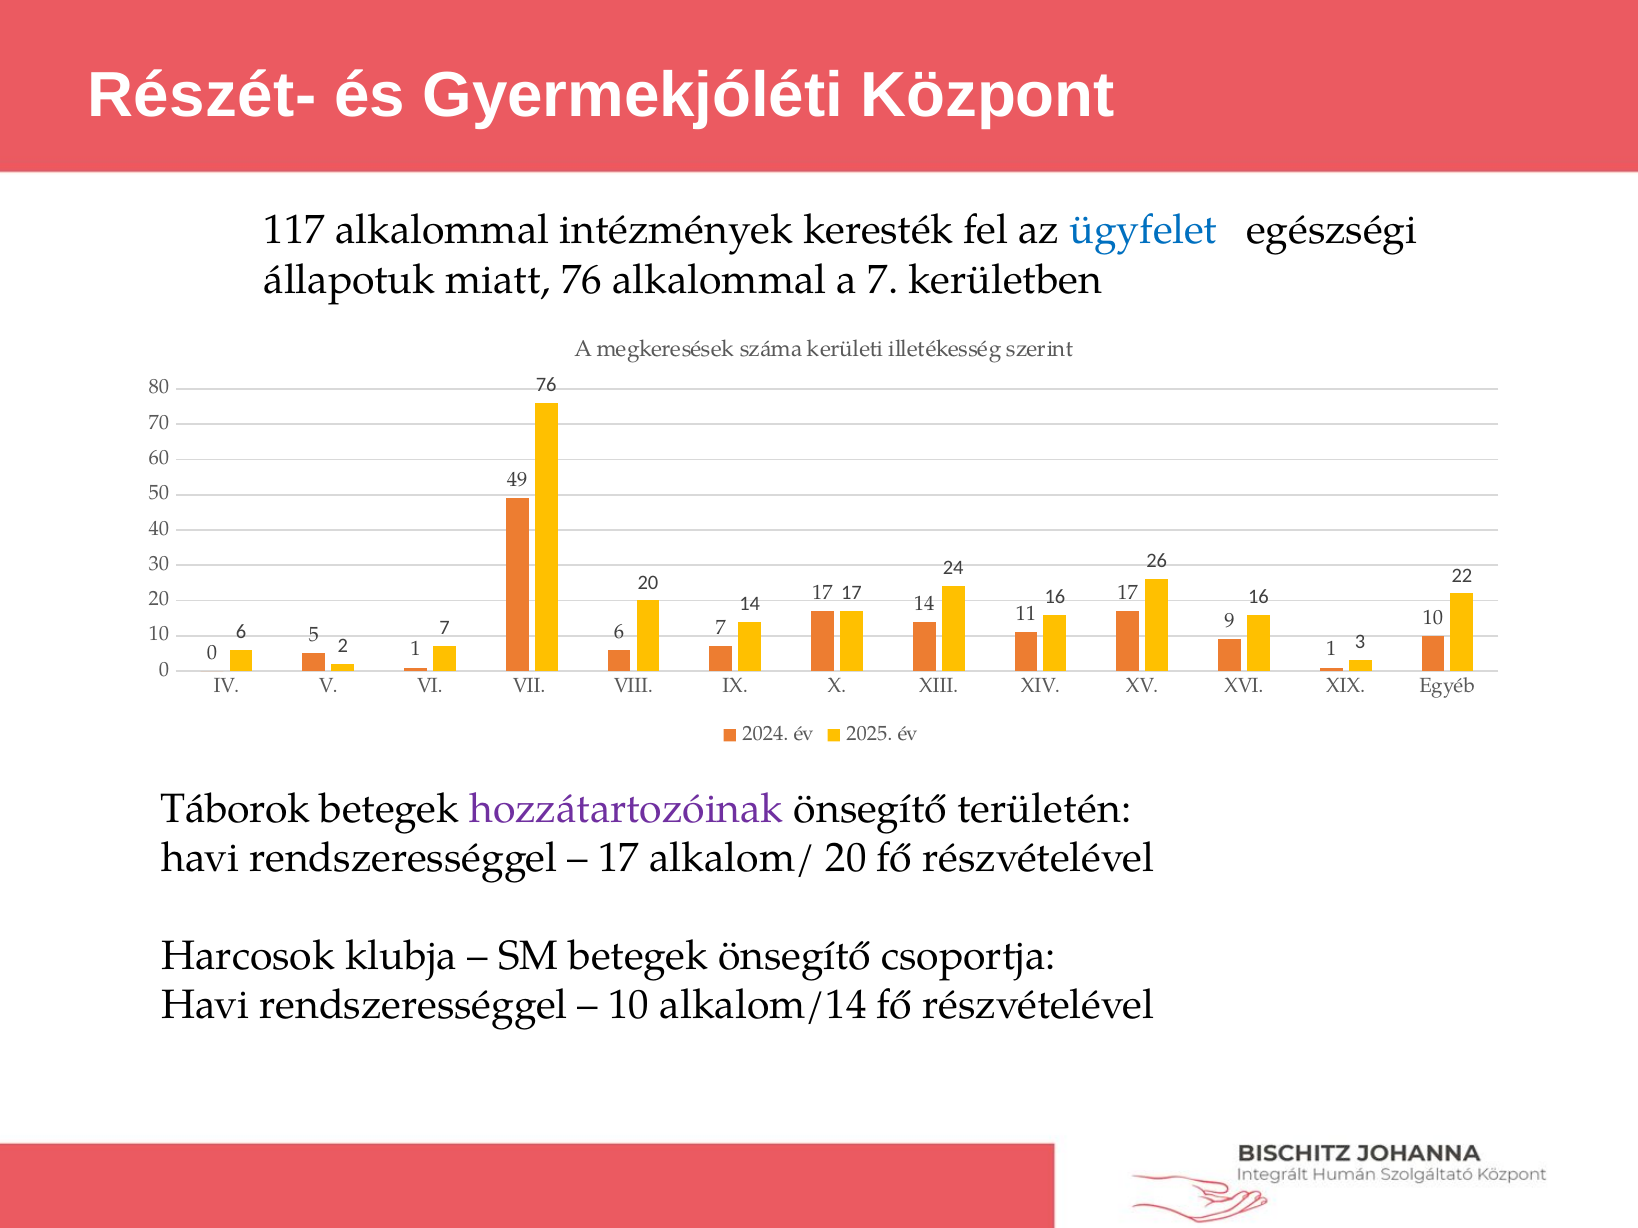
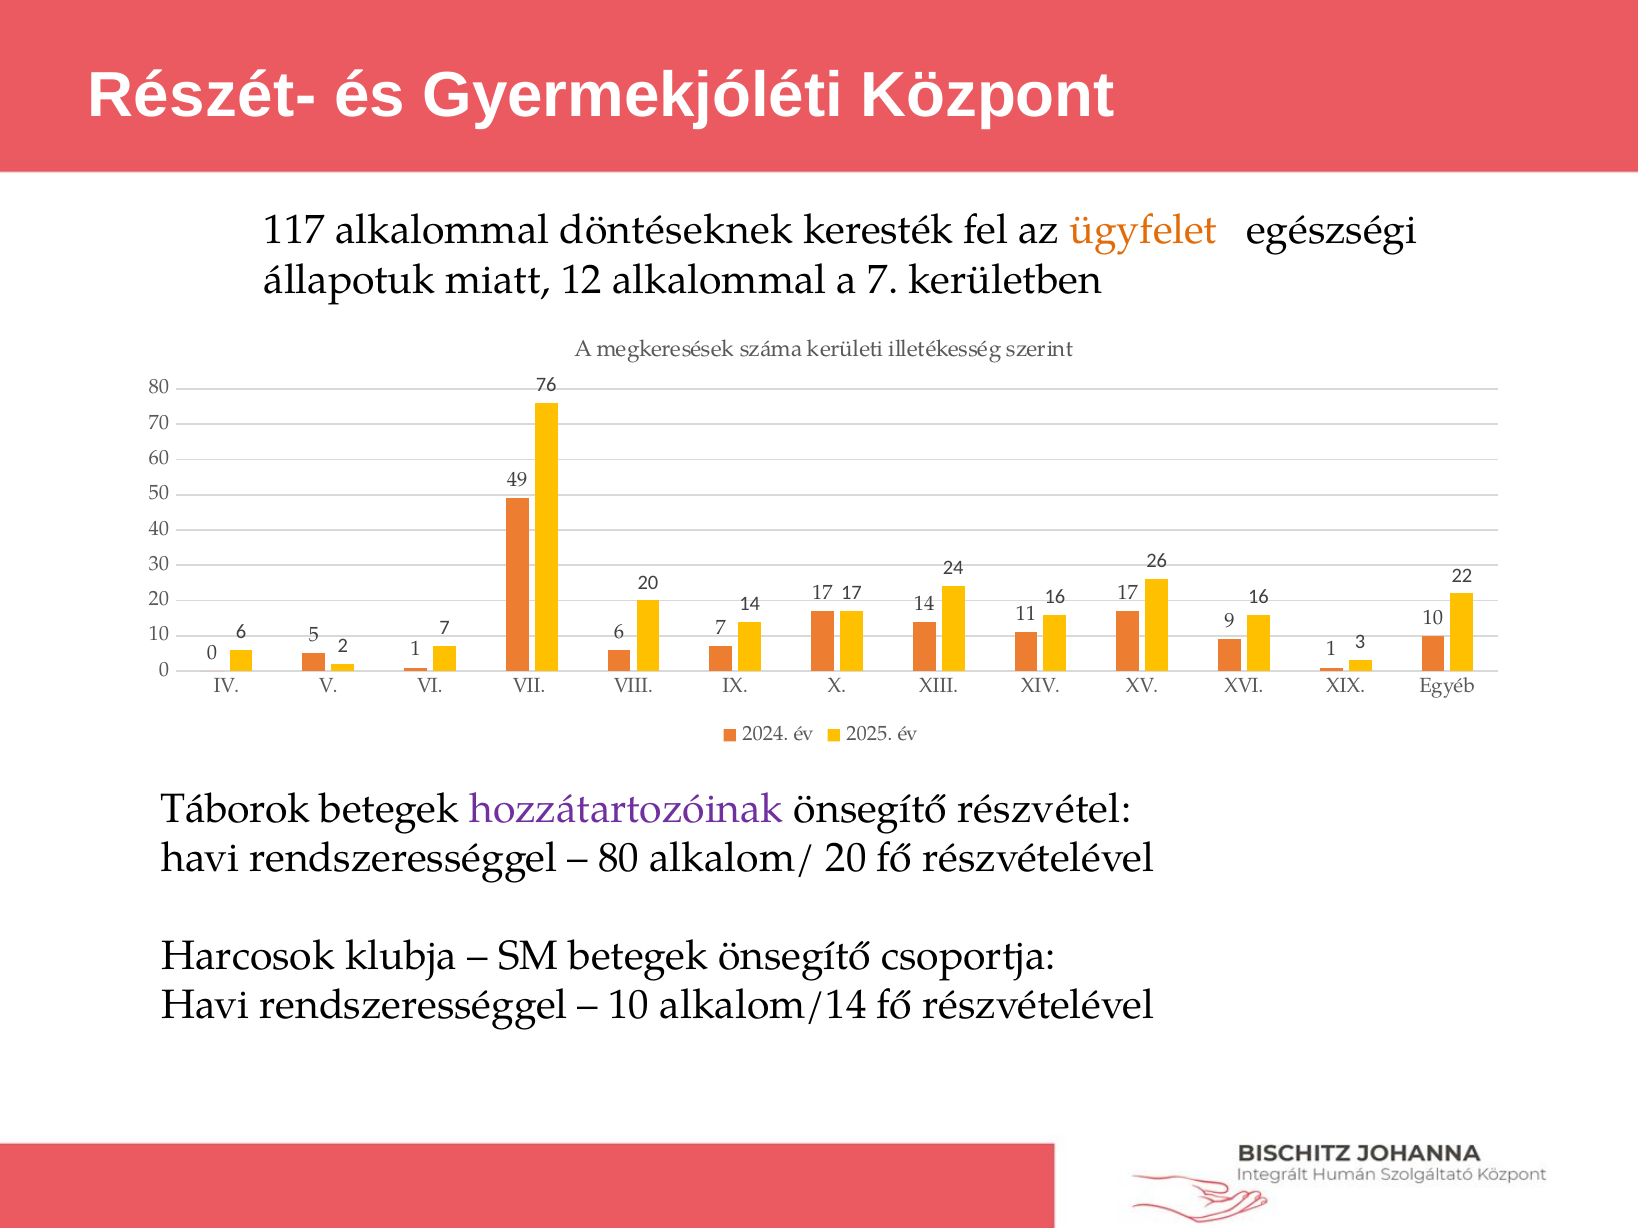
intézmények: intézmények -> döntéseknek (676, 230)
ügyfelet colour: blue -> orange (1143, 230)
miatt 76: 76 -> 12 (581, 280)
területén: területén -> részvétel (1044, 809)
17: 17 -> 80 (619, 858)
